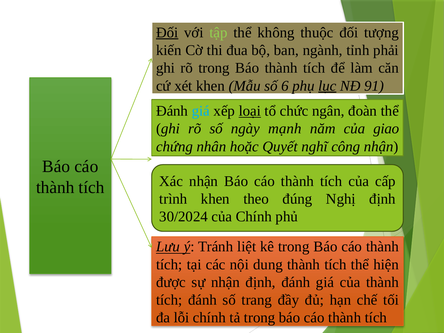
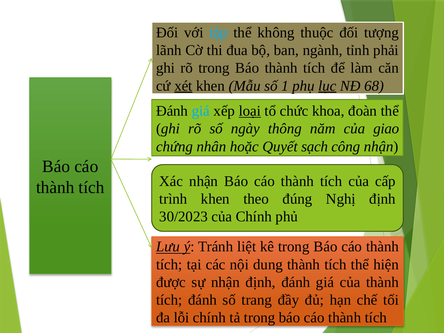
Đối underline: present -> none (167, 33)
tập colour: light green -> light blue (218, 33)
kiến: kiến -> lãnh (169, 50)
xét underline: none -> present (183, 86)
6: 6 -> 1 (285, 86)
91: 91 -> 68 (374, 86)
ngân: ngân -> khoa (328, 111)
mạnh: mạnh -> thông (285, 129)
nghĩ: nghĩ -> sạch (315, 146)
30/2024: 30/2024 -> 30/2023 (184, 217)
